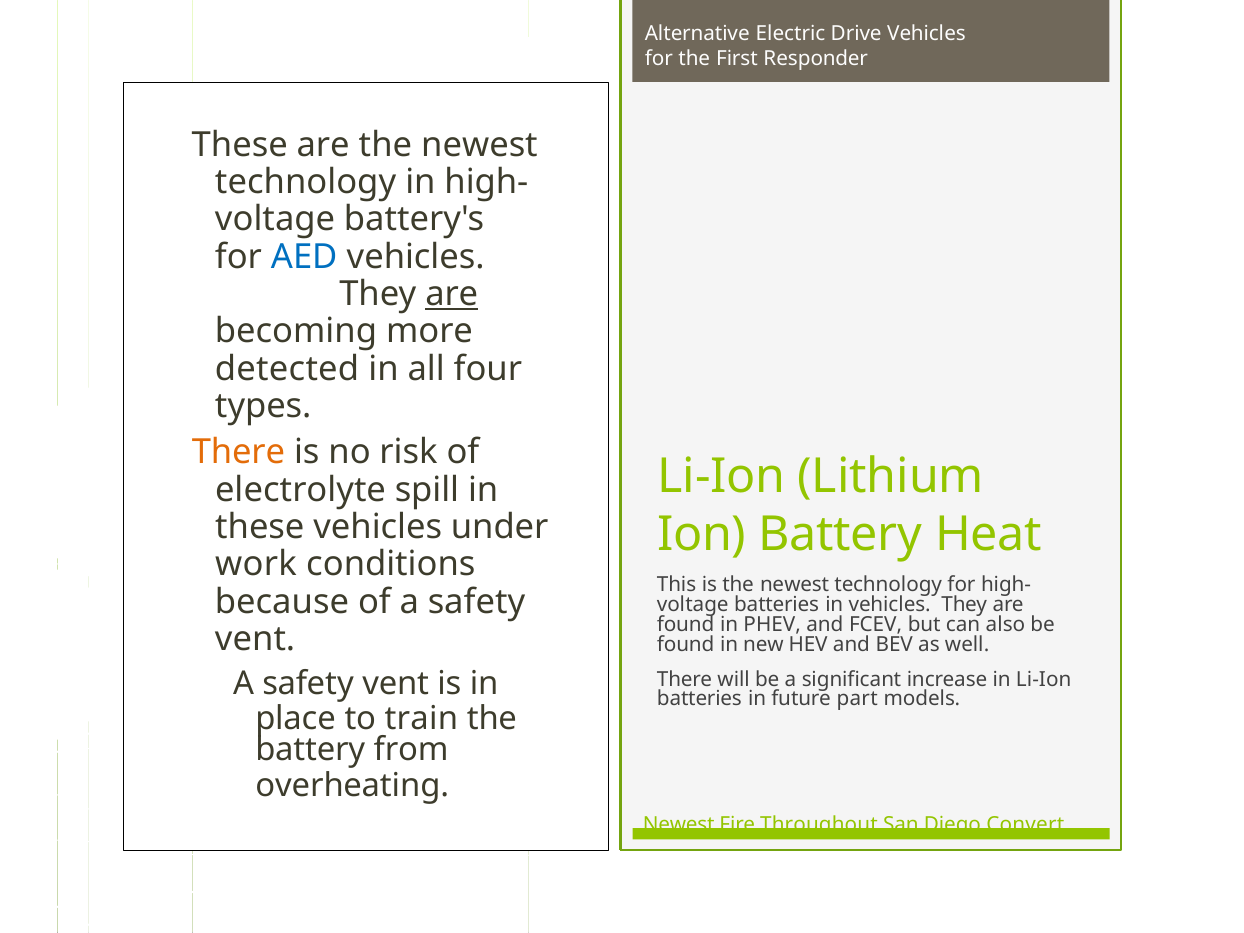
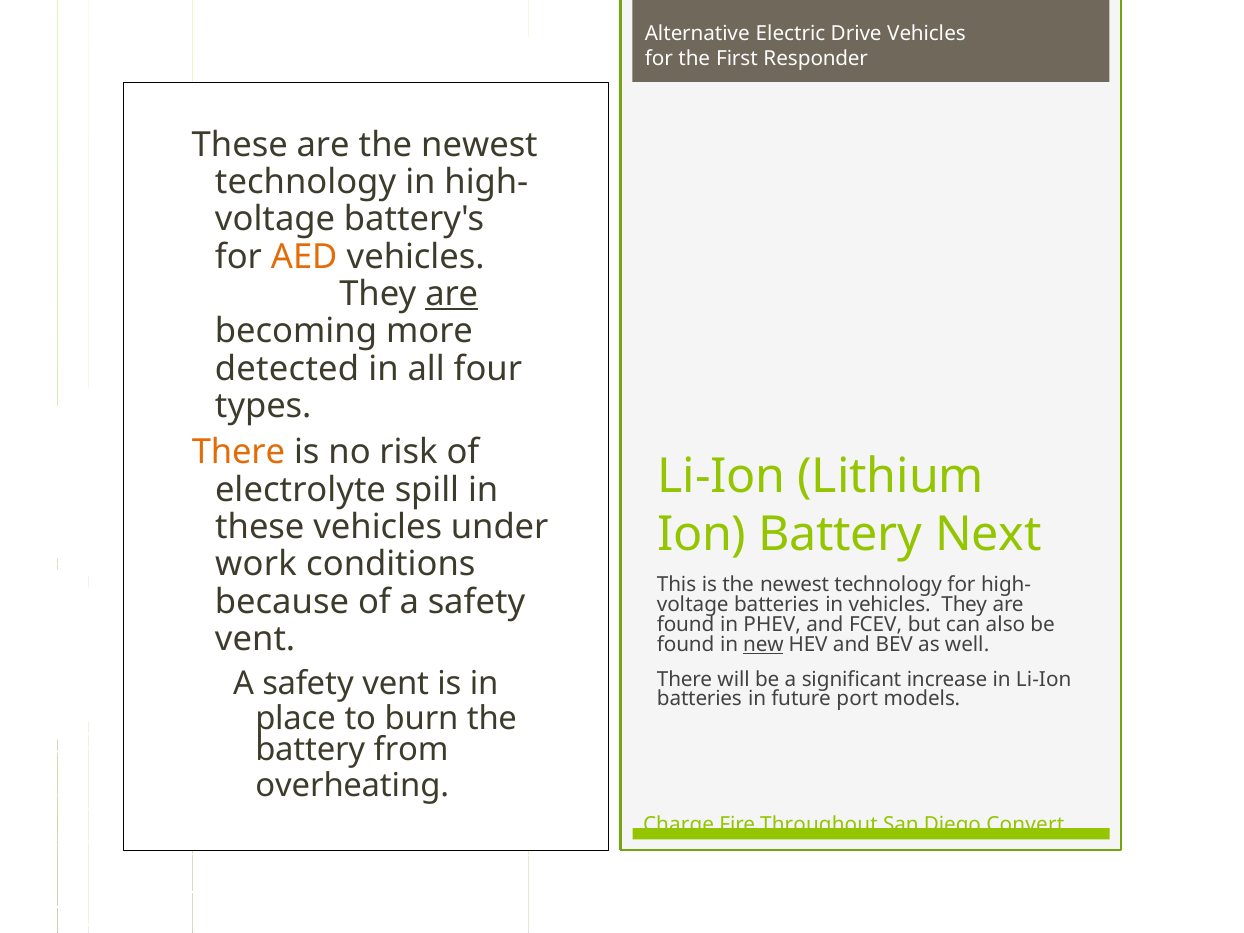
AED colour: blue -> orange (304, 257)
Heat: Heat -> Next (988, 535)
new underline: none -> present (763, 644)
part: part -> port (857, 699)
train: train -> burn (422, 719)
Newest: Newest -> Charge (679, 824)
